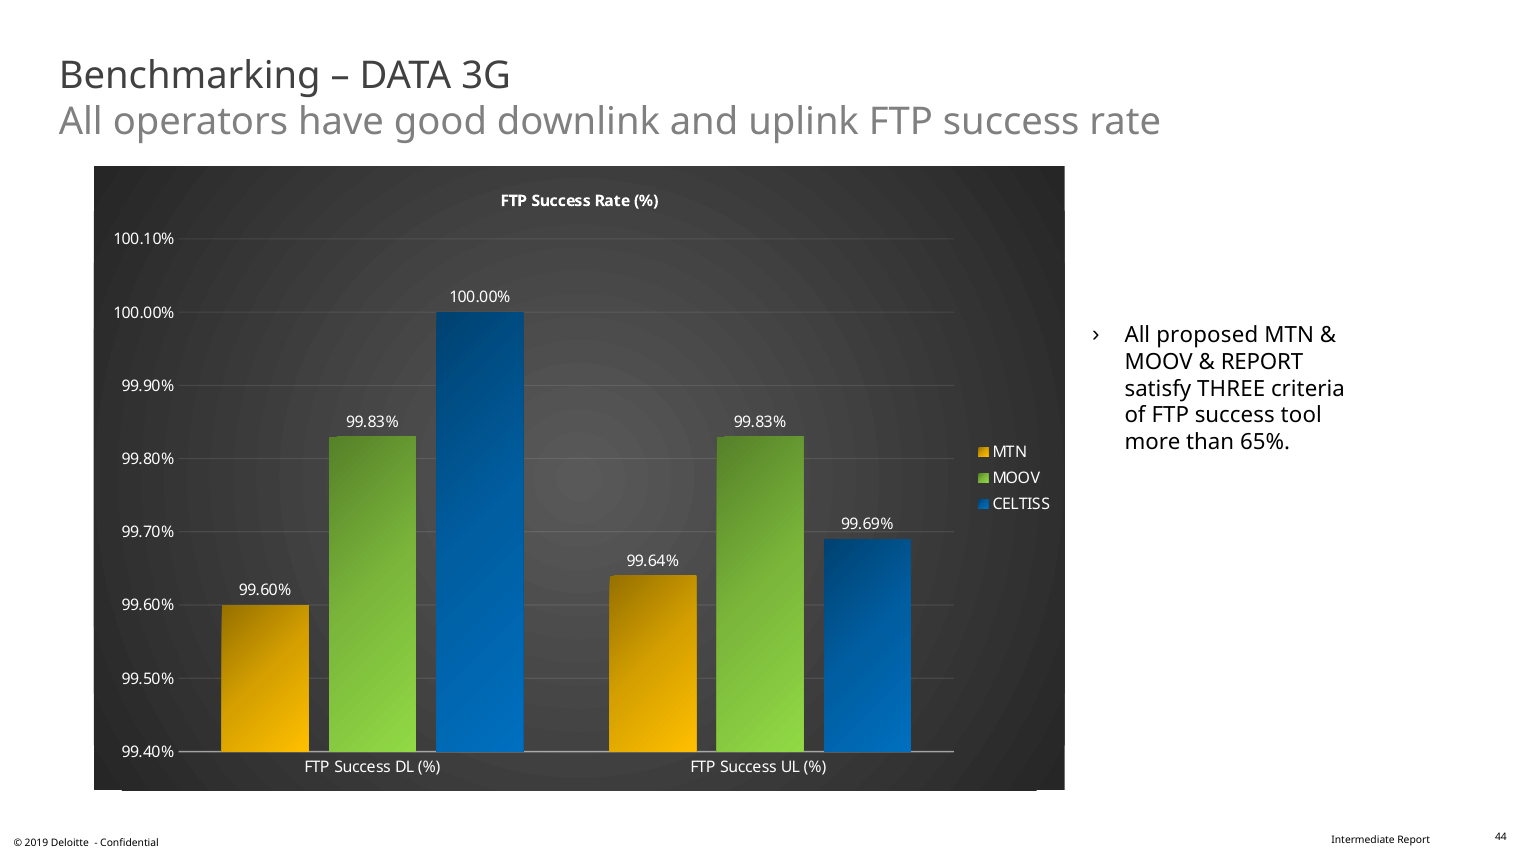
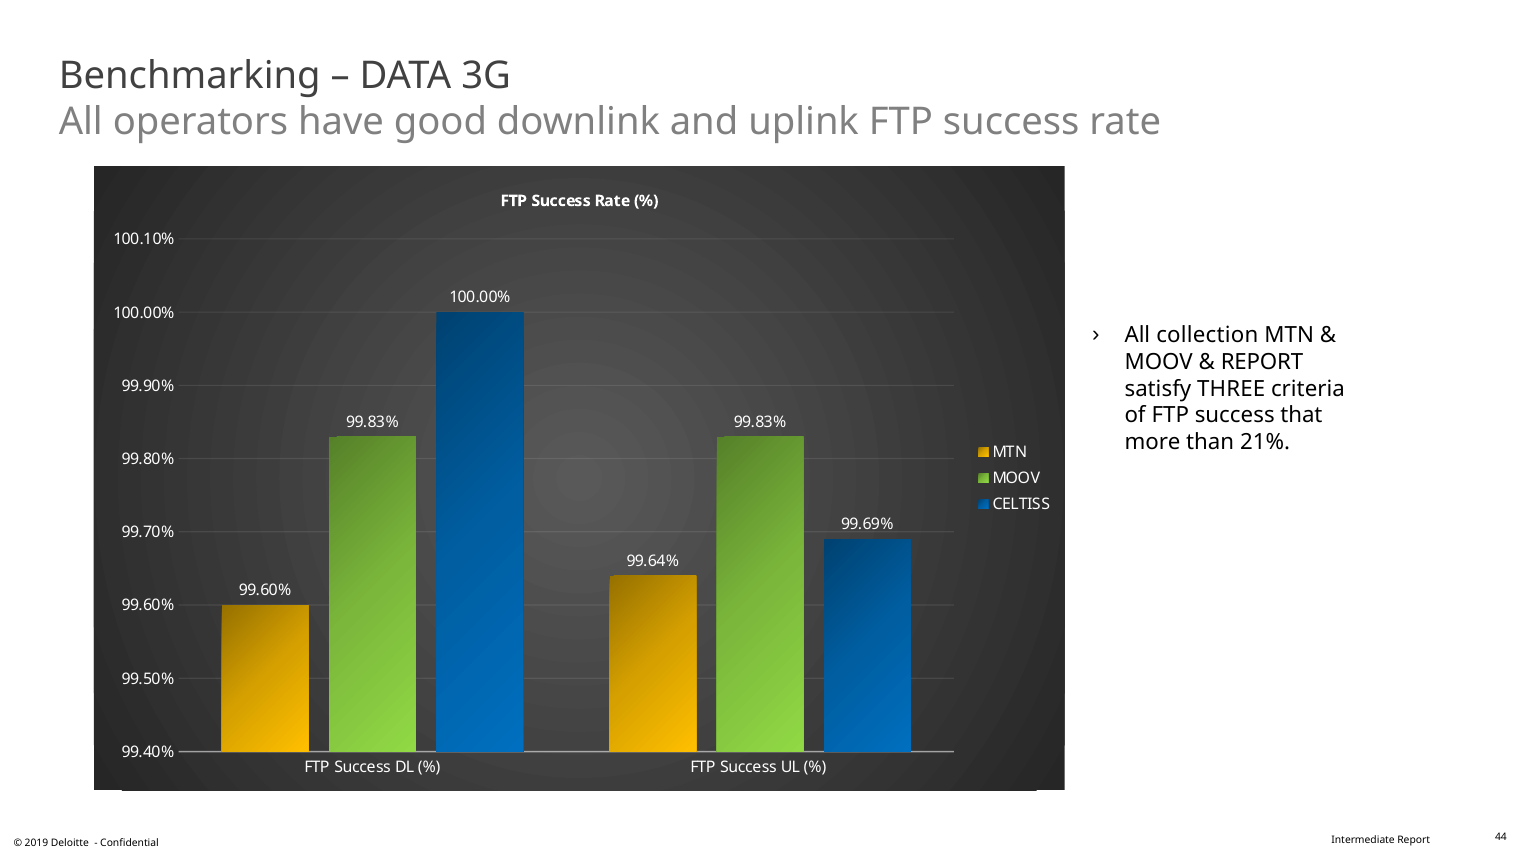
proposed: proposed -> collection (1207, 335)
tool: tool -> that (1301, 415)
65%: 65% -> 21% (1265, 442)
